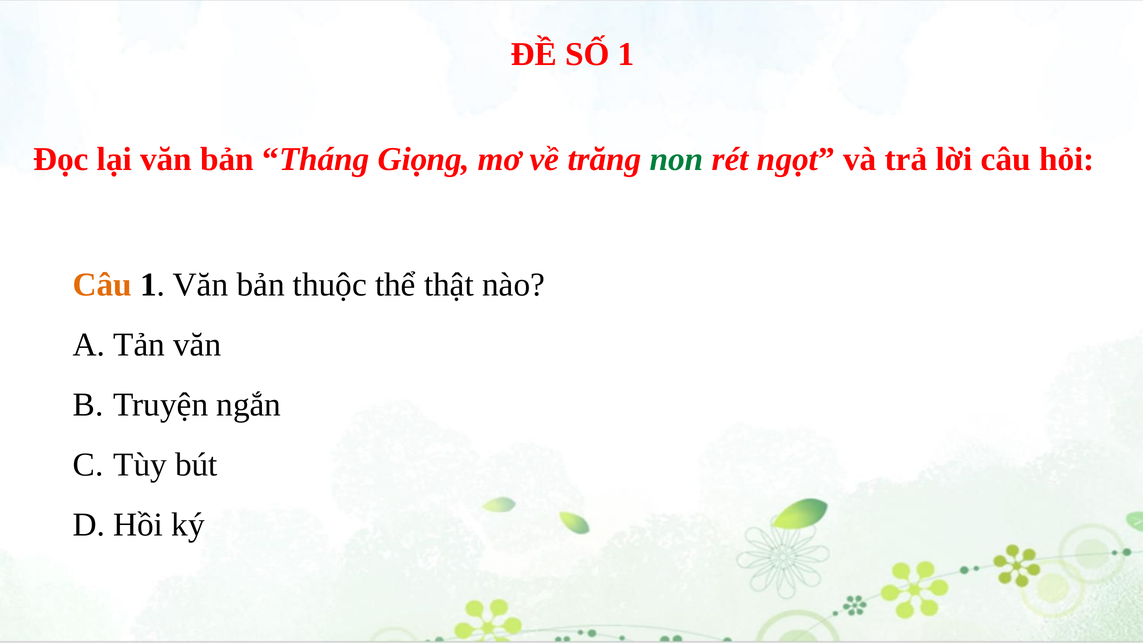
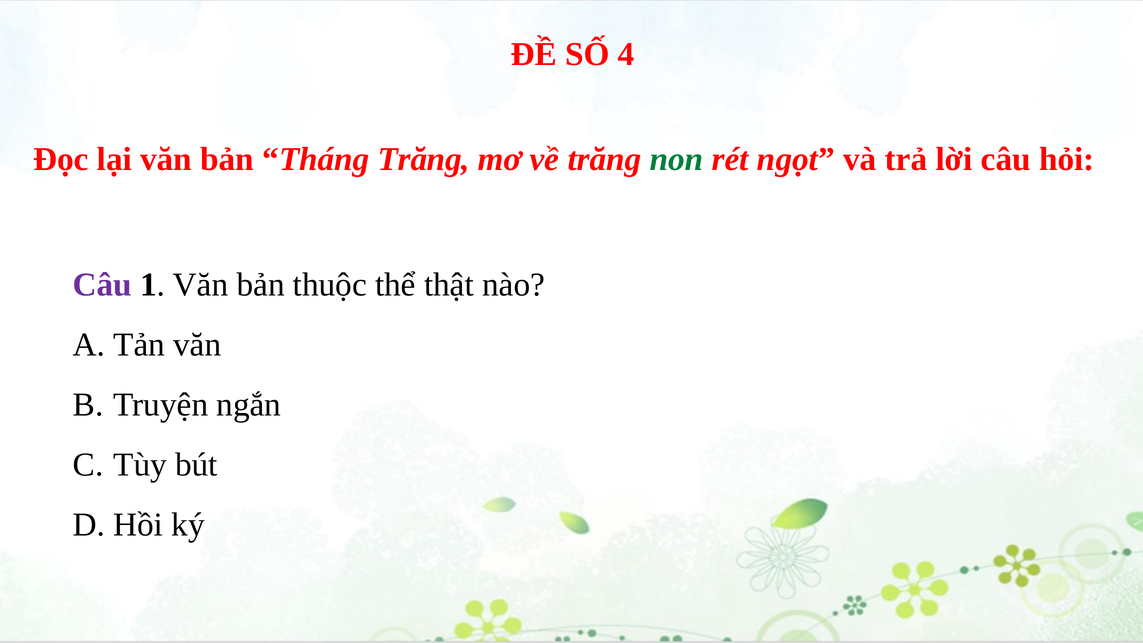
SỐ 1: 1 -> 4 (626, 54)
Tháng Giọng: Giọng -> Trăng (424, 159)
Câu colour: orange -> purple (102, 285)
